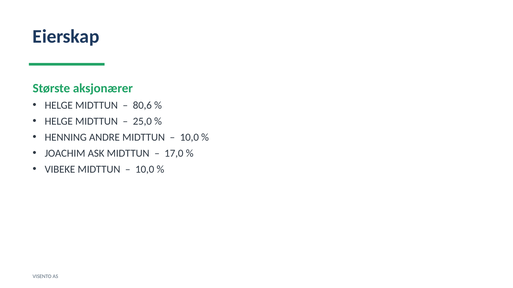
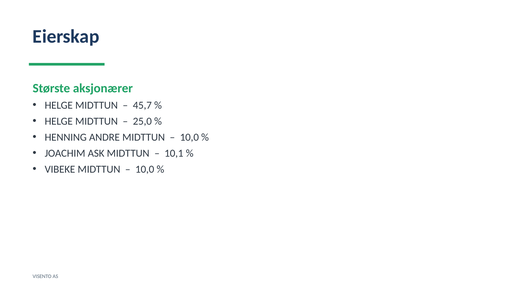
80,6: 80,6 -> 45,7 (142, 105)
17,0: 17,0 -> 10,1 (174, 154)
